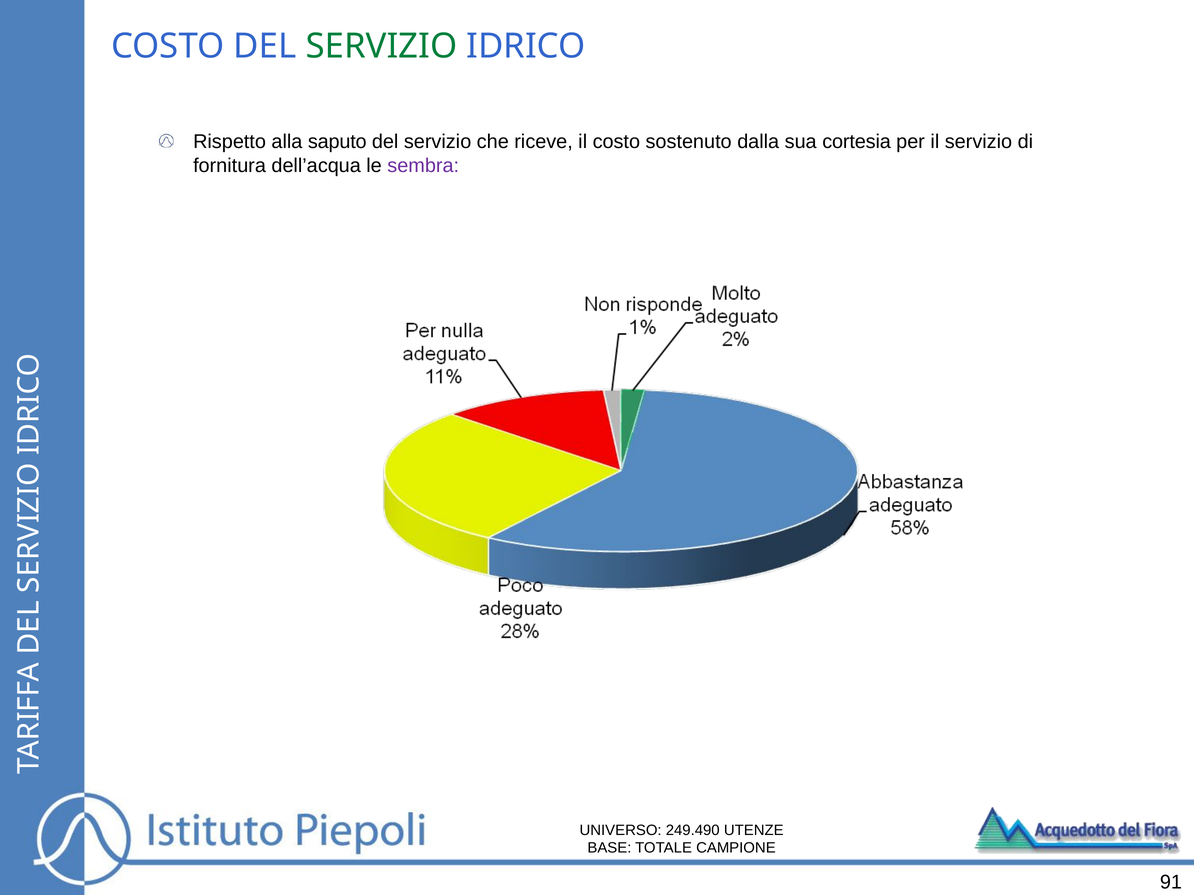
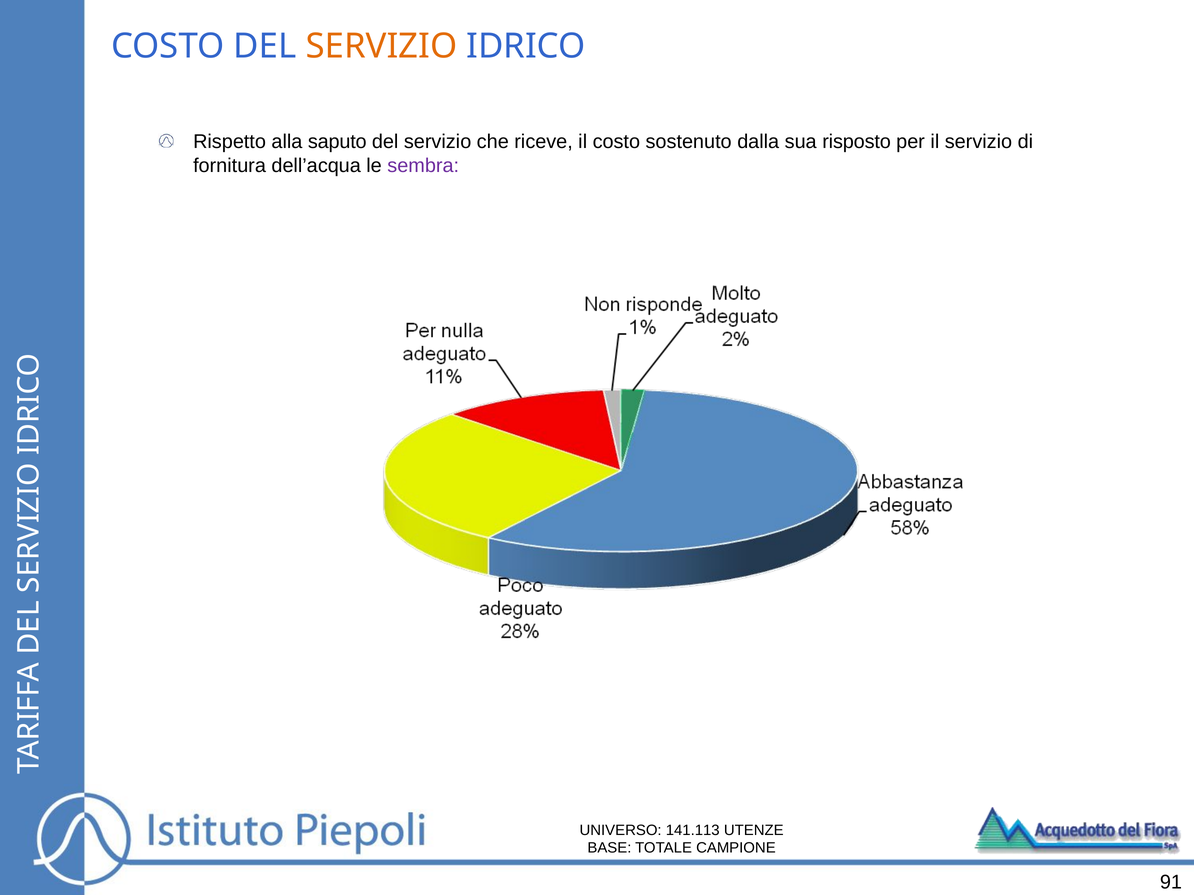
SERVIZIO colour: green -> orange (381, 46)
cortesia: cortesia -> risposto (857, 142)
249.490: 249.490 -> 141.113 (693, 831)
